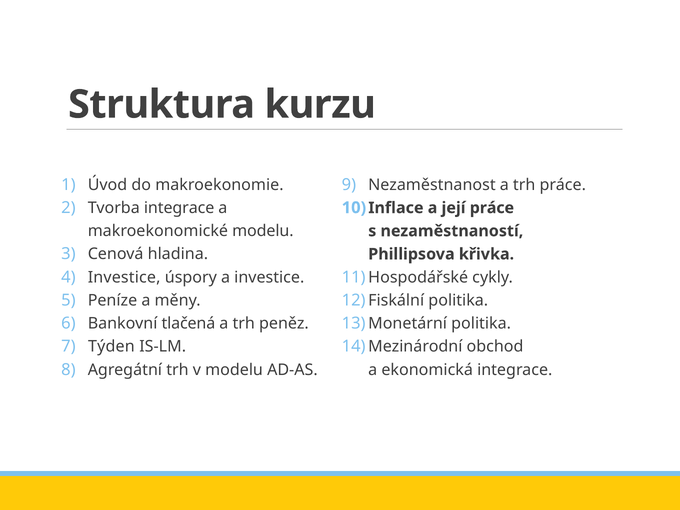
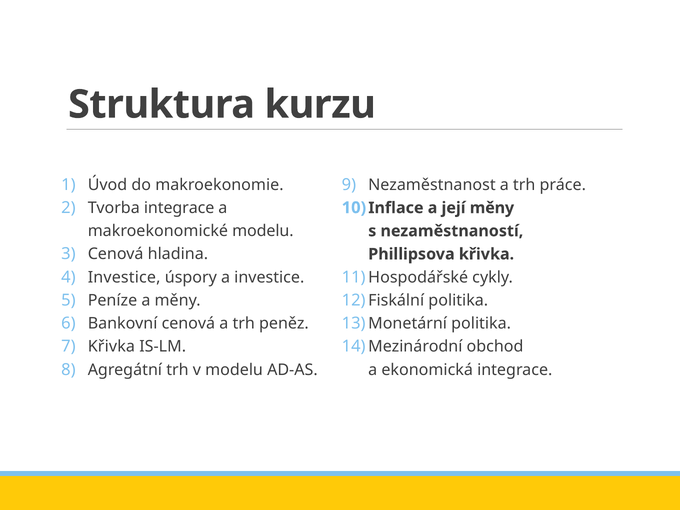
její práce: práce -> měny (492, 208)
Bankovní tlačená: tlačená -> cenová (188, 324)
Týden: Týden -> Křivka (111, 347)
